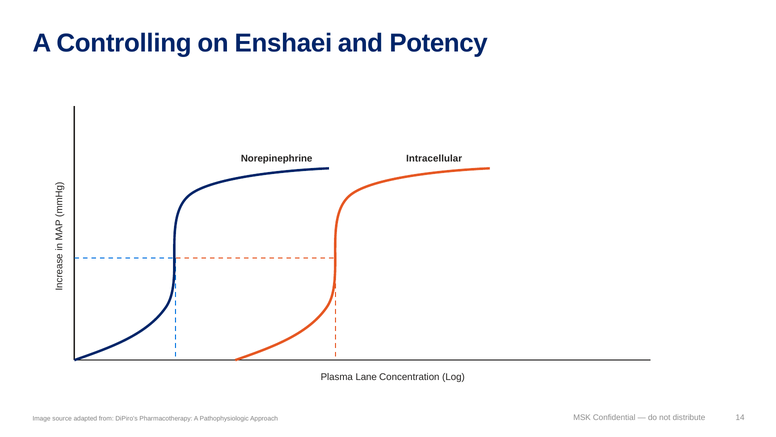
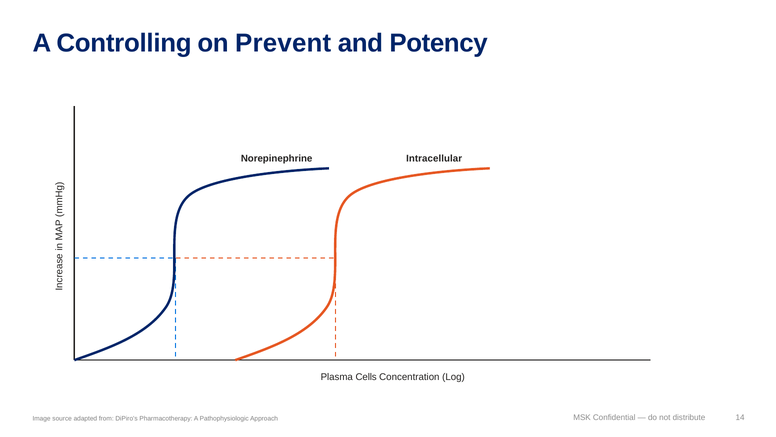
Enshaei: Enshaei -> Prevent (283, 43)
Lane: Lane -> Cells (366, 376)
